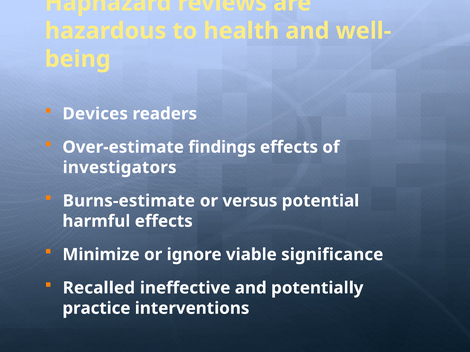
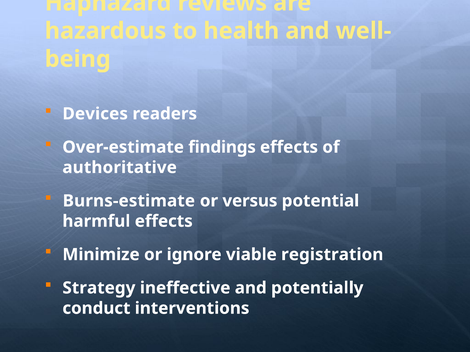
investigators: investigators -> authoritative (120, 168)
significance: significance -> registration (332, 255)
Recalled: Recalled -> Strategy (99, 288)
practice: practice -> conduct (96, 309)
